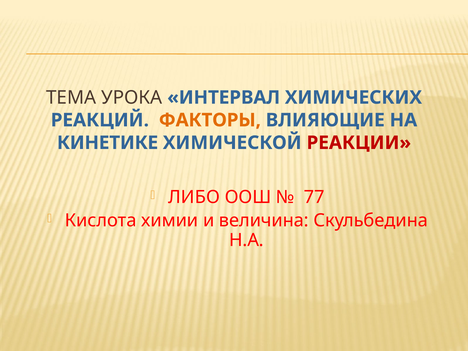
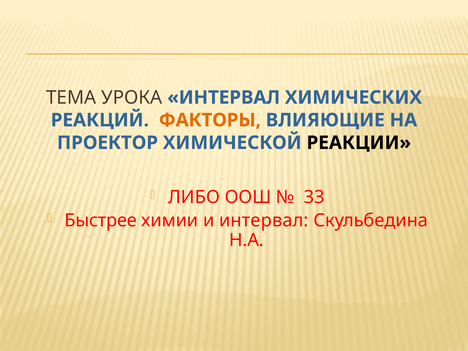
КИНЕТИКЕ: КИНЕТИКЕ -> ПРОЕКТОР (107, 143)
РЕАКЦИИ colour: red -> black (359, 143)
77: 77 -> 33 (314, 197)
Кислота: Кислота -> Быстрее (101, 221)
и величина: величина -> интервал (264, 221)
